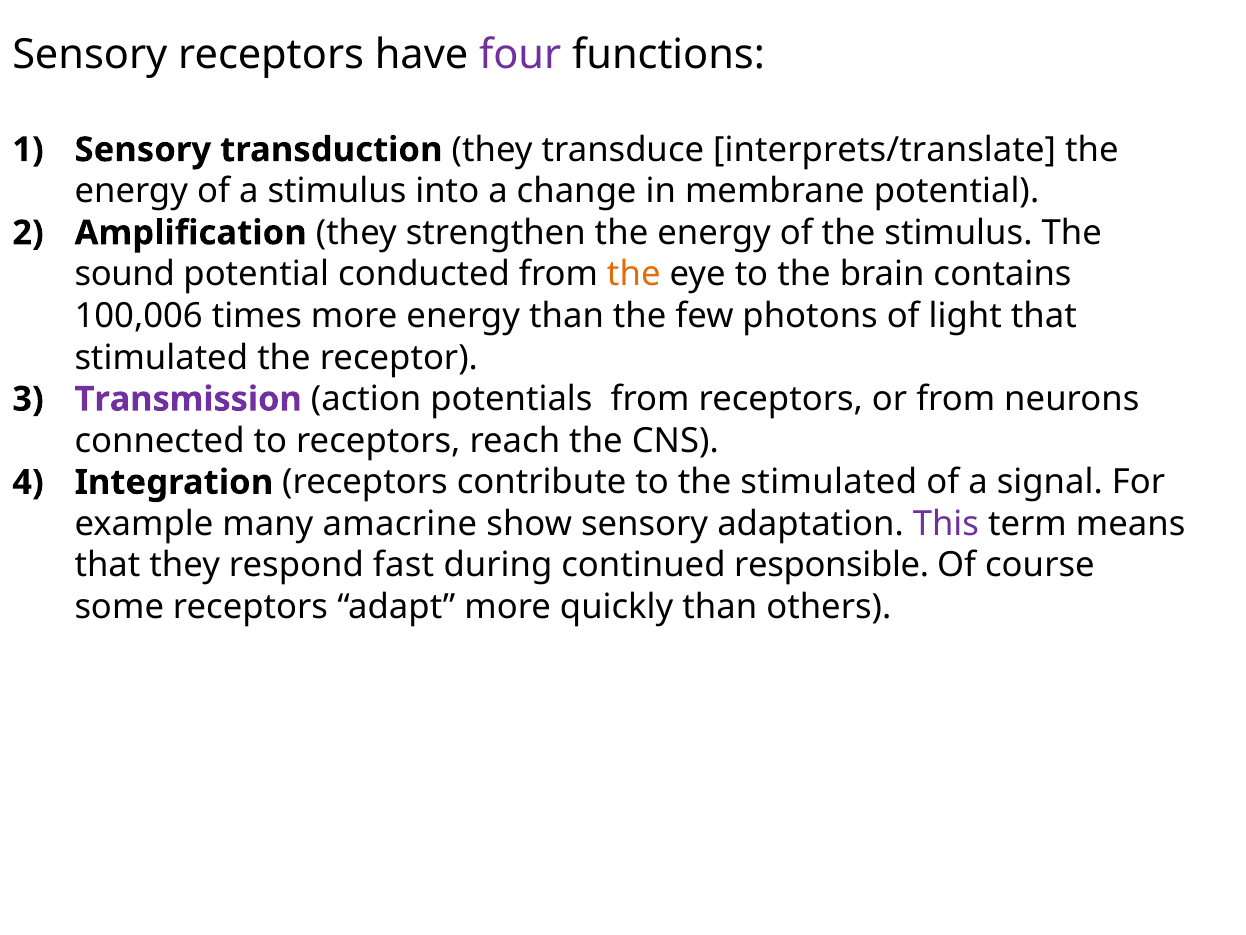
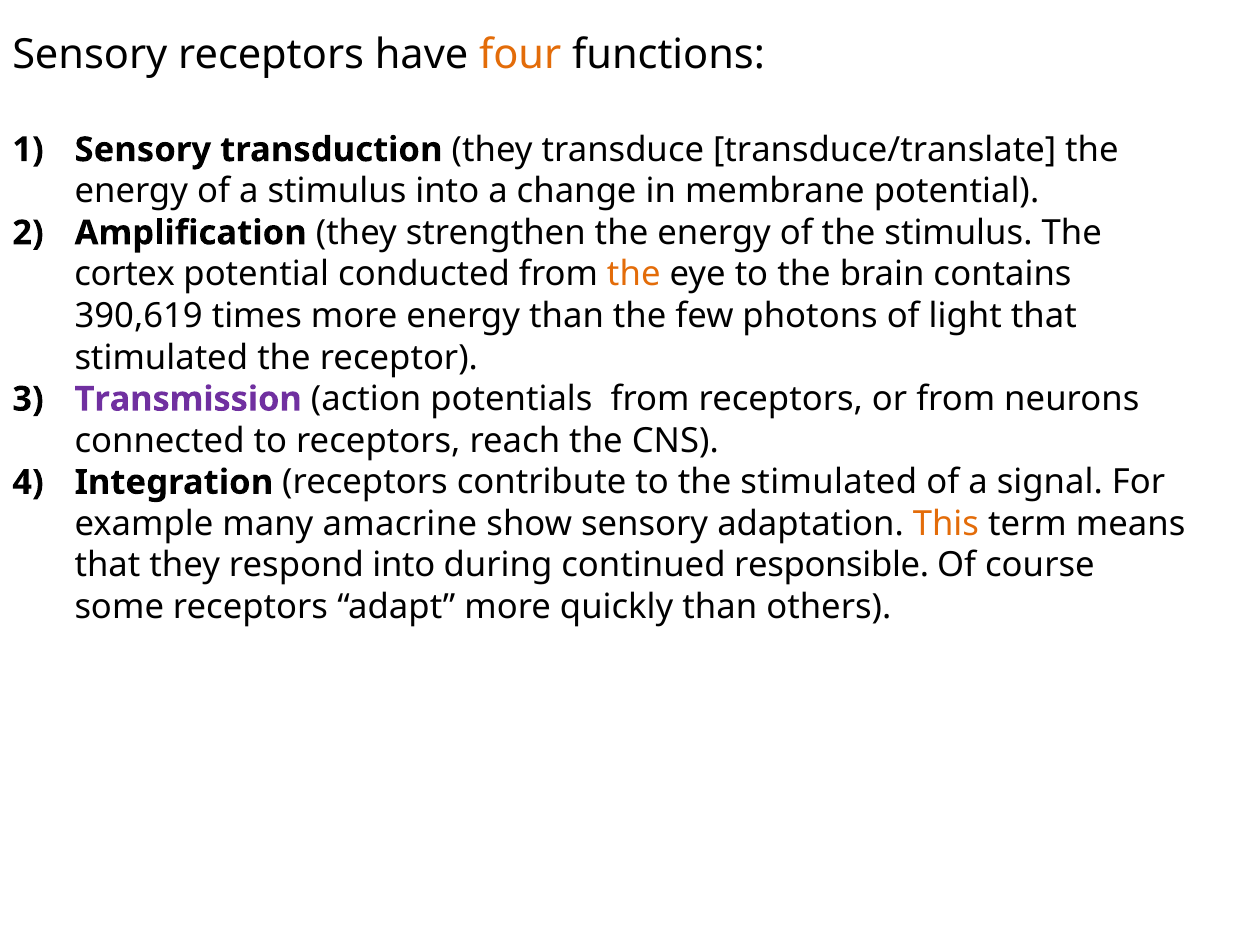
four colour: purple -> orange (520, 55)
interprets/translate: interprets/translate -> transduce/translate (885, 150)
sound: sound -> cortex (125, 274)
100,006: 100,006 -> 390,619 (139, 316)
This colour: purple -> orange (946, 524)
respond fast: fast -> into (404, 565)
